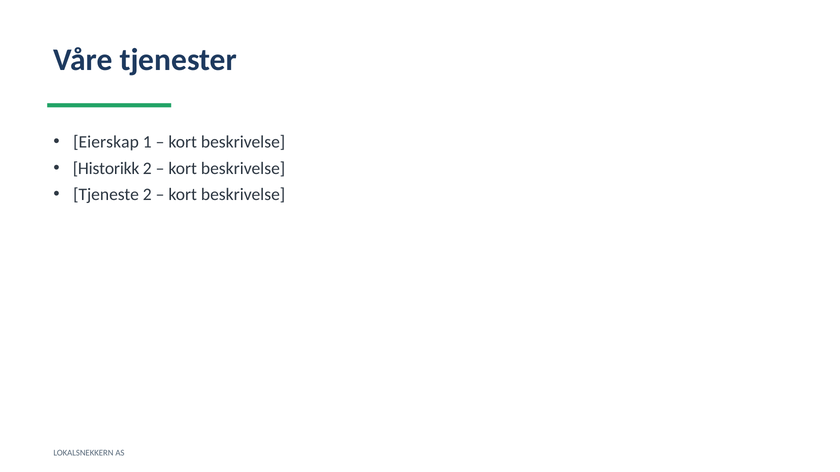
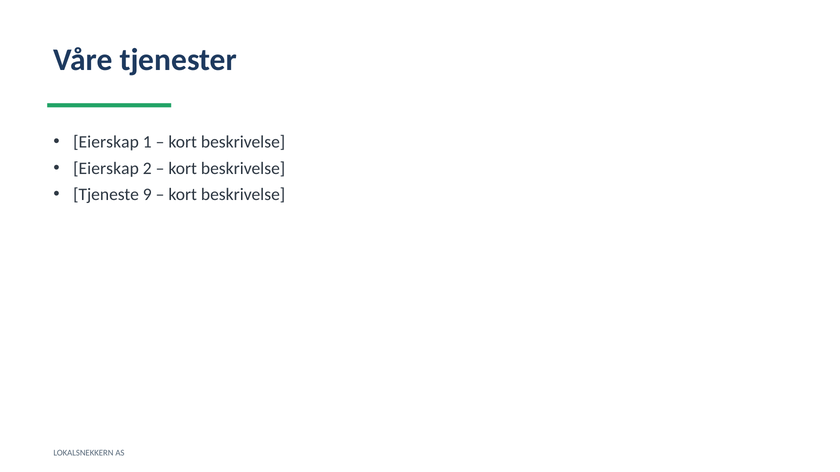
Historikk: Historikk -> Eierskap (106, 169)
Tjeneste 2: 2 -> 9 (147, 195)
